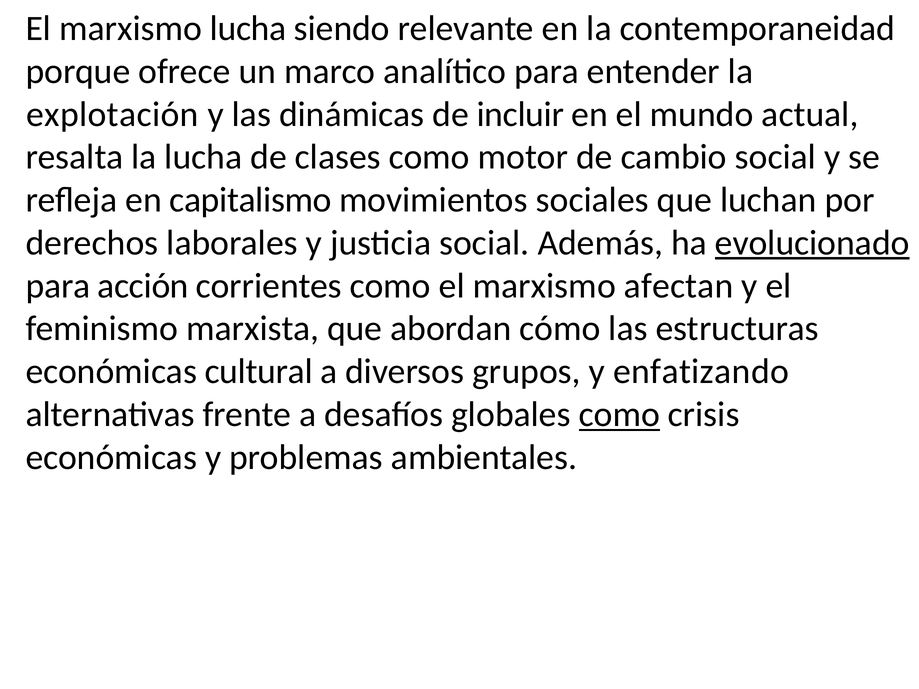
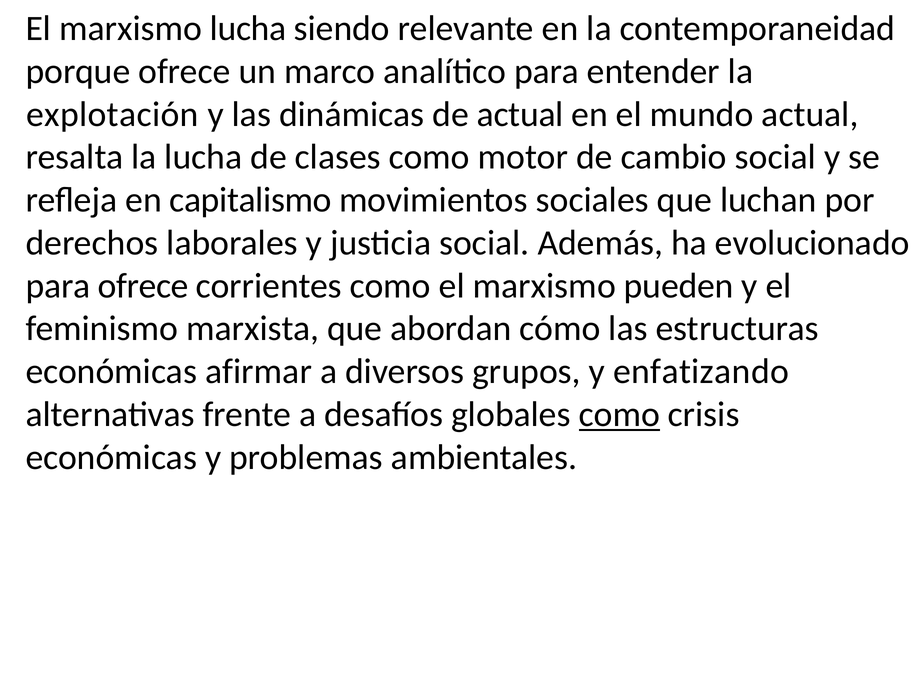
de incluir: incluir -> actual (520, 114)
evolucionado underline: present -> none (812, 243)
para acción: acción -> ofrece (143, 286)
afectan: afectan -> pueden (679, 286)
cultural: cultural -> afirmar (259, 372)
